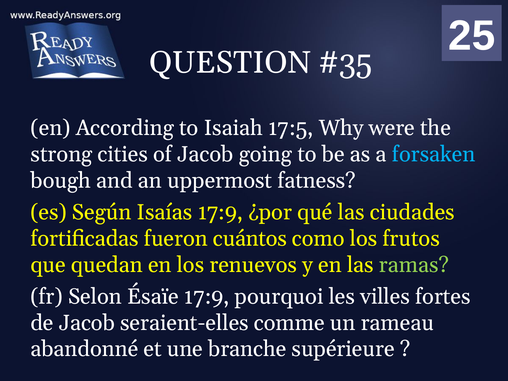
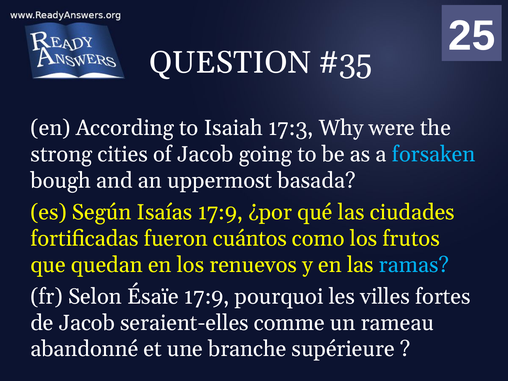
17:5: 17:5 -> 17:3 (291, 128)
fatness: fatness -> basada (316, 181)
ramas colour: light green -> light blue (414, 265)
